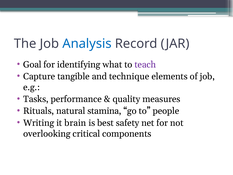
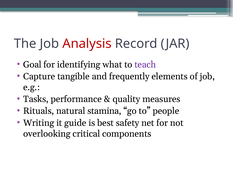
Analysis colour: blue -> red (87, 44)
technique: technique -> frequently (129, 76)
brain: brain -> guide (75, 123)
